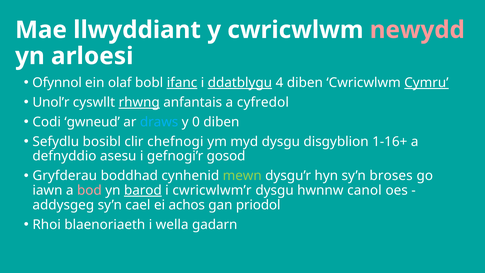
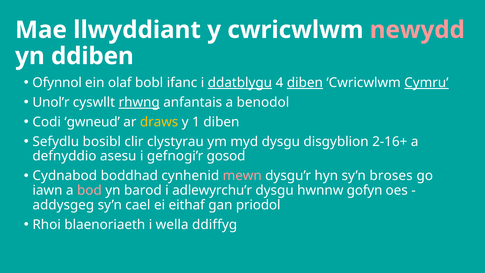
arloesi: arloesi -> ddiben (92, 56)
ifanc underline: present -> none (182, 83)
diben underline: none -> present (305, 83)
cyfredol: cyfredol -> benodol (263, 102)
draws colour: light blue -> yellow (159, 122)
0: 0 -> 1 (196, 122)
chefnogi: chefnogi -> clystyrau (175, 142)
1-16+: 1-16+ -> 2-16+ (390, 142)
Gryfderau: Gryfderau -> Cydnabod (65, 176)
mewn colour: light green -> pink (242, 176)
barod underline: present -> none (143, 190)
cwricwlwm’r: cwricwlwm’r -> adlewyrchu’r (212, 190)
canol: canol -> gofyn (365, 190)
achos: achos -> eithaf (187, 205)
gadarn: gadarn -> ddiffyg (215, 224)
